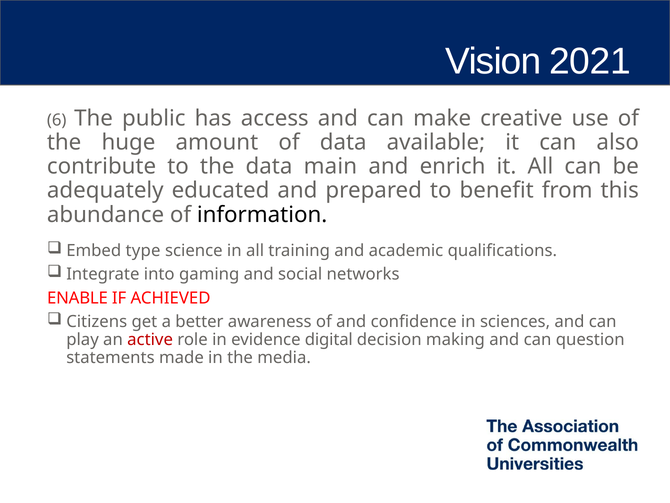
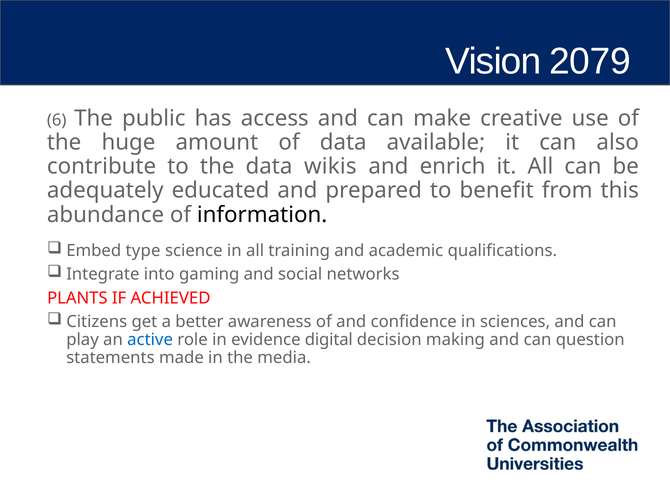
2021: 2021 -> 2079 (590, 61)
main: main -> wikis (330, 166)
ENABLE: ENABLE -> PLANTS (77, 298)
active colour: red -> blue (150, 339)
